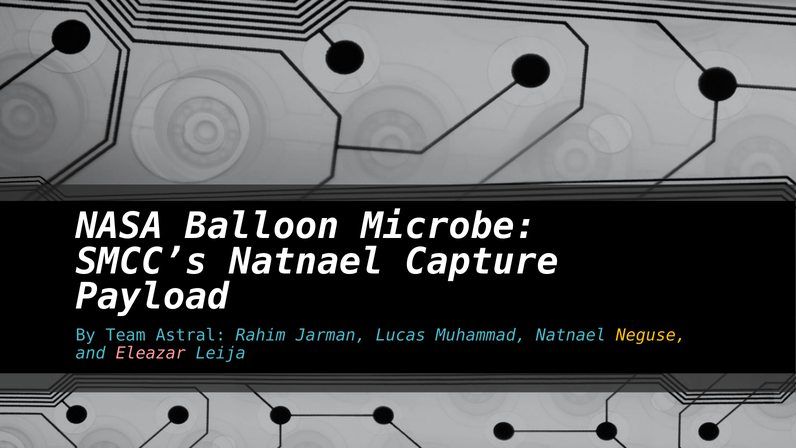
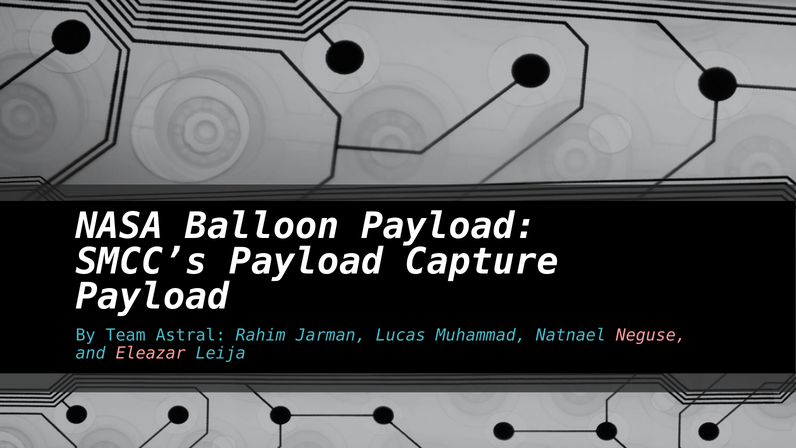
Balloon Microbe: Microbe -> Payload (449, 226)
SMCC’s Natnael: Natnael -> Payload (306, 261)
Neguse colour: yellow -> pink (651, 335)
